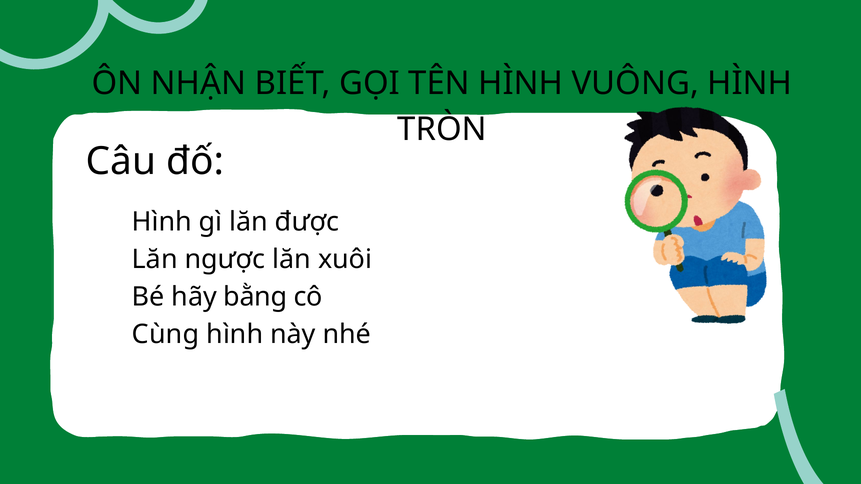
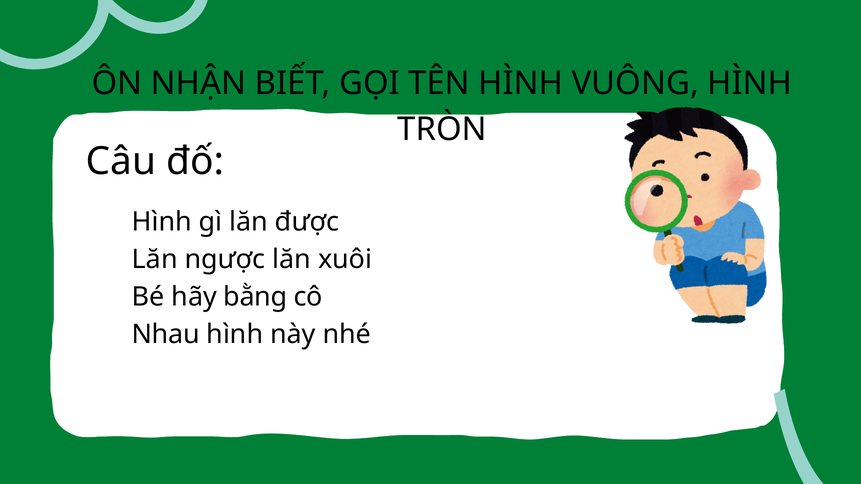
Cùng: Cùng -> Nhau (166, 335)
